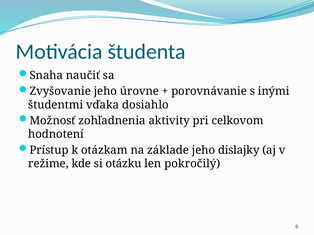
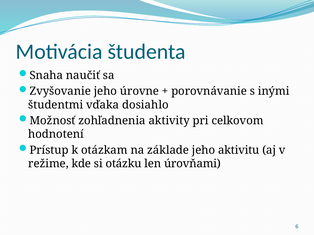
dislajky: dislajky -> aktivitu (239, 150)
pokročilý: pokročilý -> úrovňami (192, 164)
